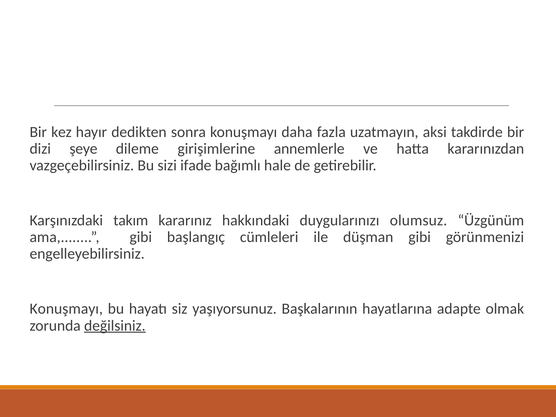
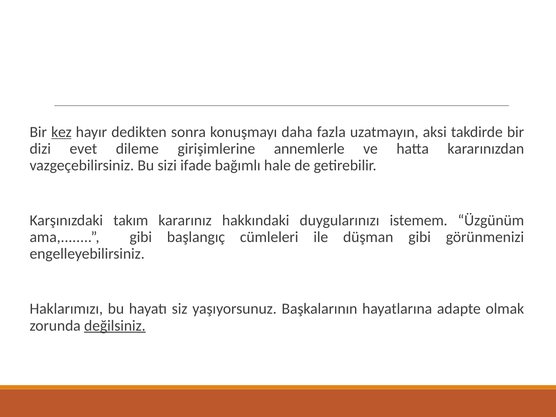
kez underline: none -> present (61, 132)
şeye: şeye -> evet (83, 149)
olumsuz: olumsuz -> istemem (419, 220)
Konuşmayı: Konuşmayı -> Haklarımızı (66, 309)
